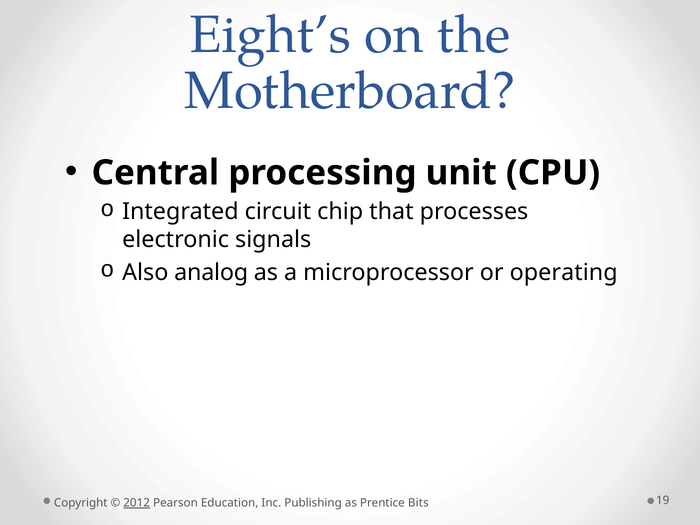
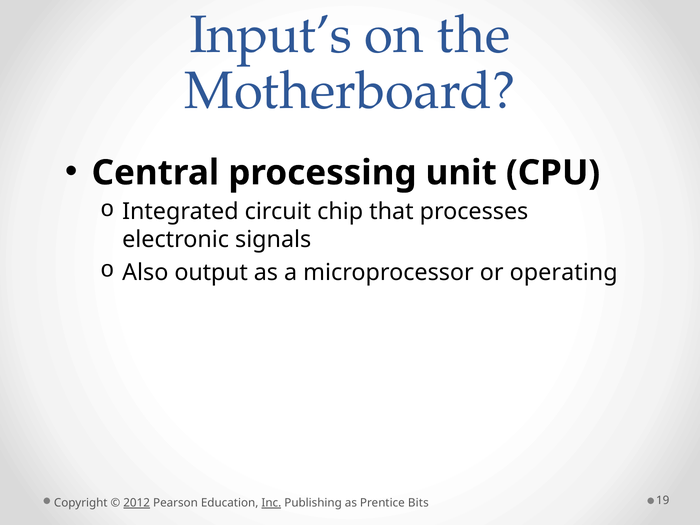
Eight’s: Eight’s -> Input’s (271, 35)
analog: analog -> output (211, 272)
Inc underline: none -> present (271, 503)
